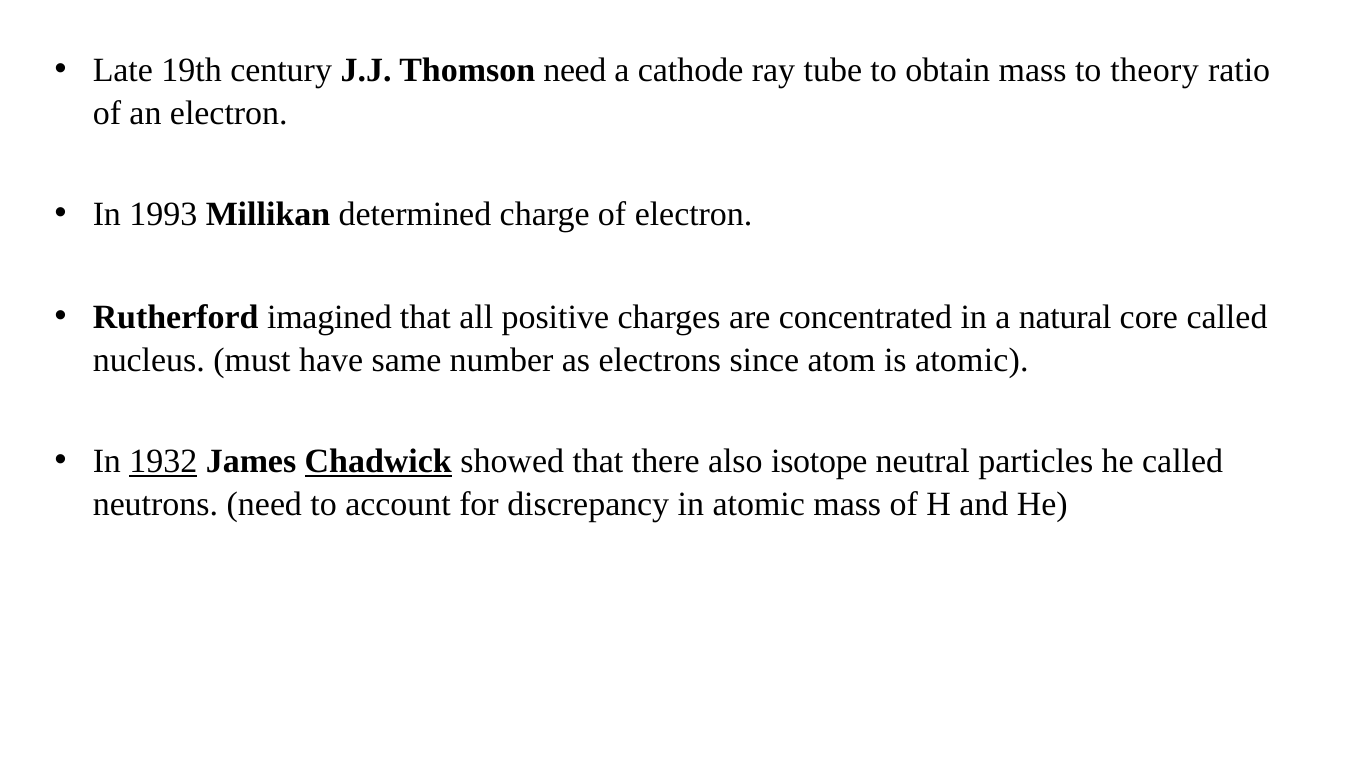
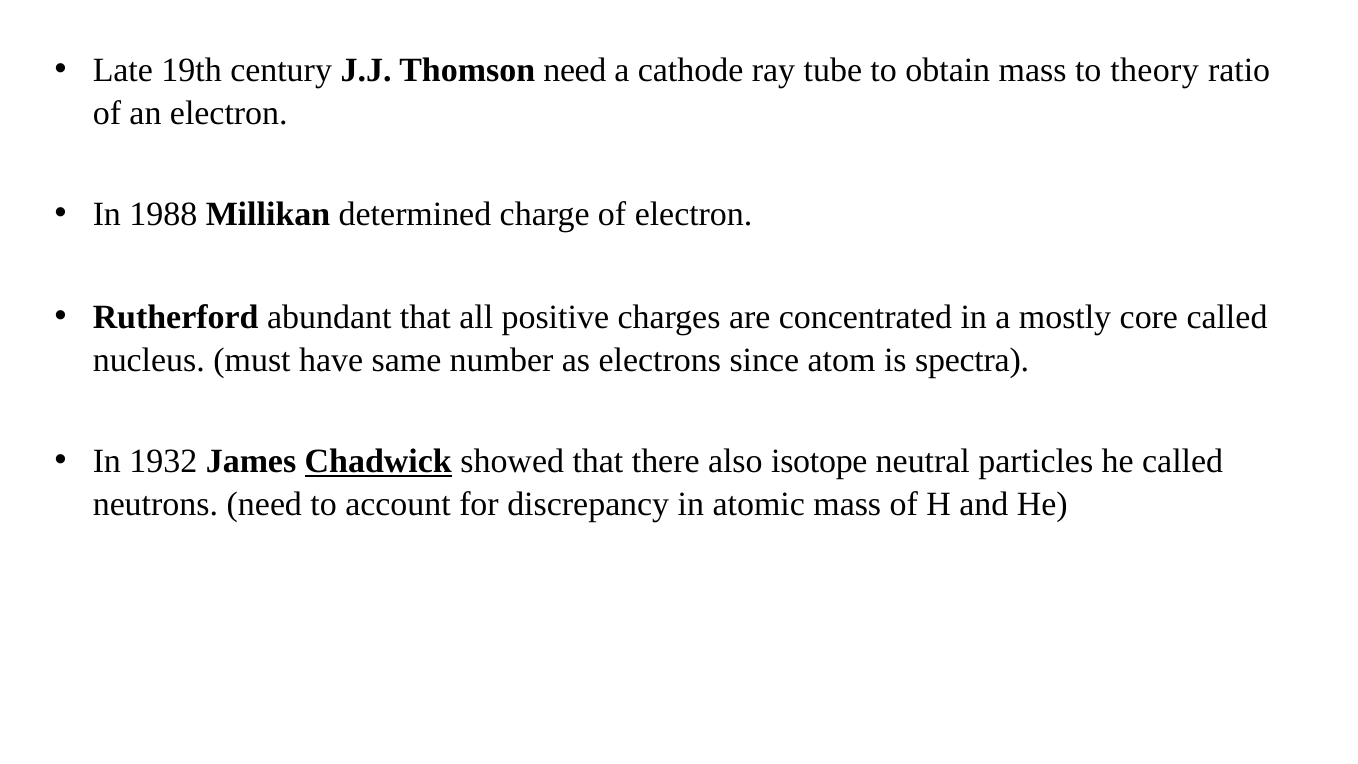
1993: 1993 -> 1988 (163, 214)
imagined: imagined -> abundant (329, 317)
natural: natural -> mostly (1065, 317)
is atomic: atomic -> spectra (972, 360)
1932 underline: present -> none (163, 461)
